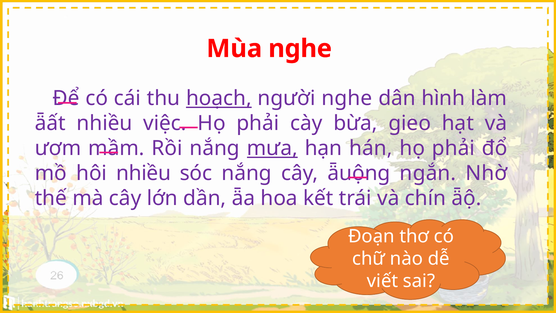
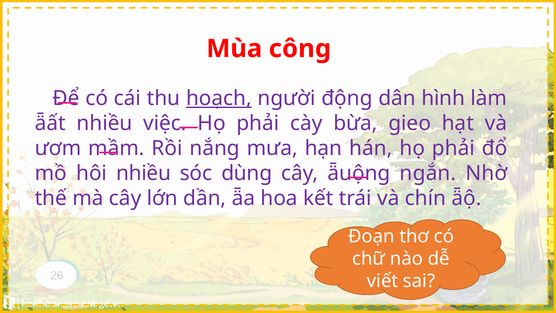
Mùa nghe: nghe -> công (300, 49)
người nghe: nghe -> động (347, 98)
mưa underline: present -> none (272, 148)
sóc nắng: nắng -> dùng (247, 173)
